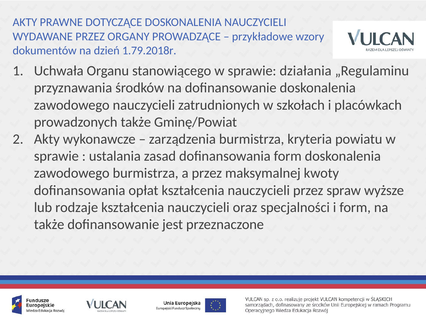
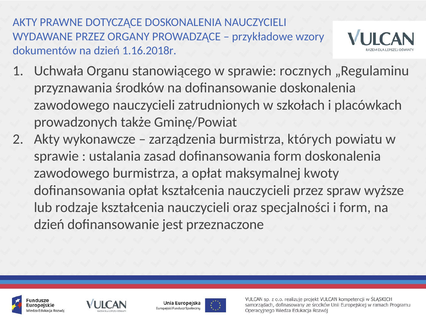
1.79.2018r: 1.79.2018r -> 1.16.2018r (149, 51)
działania: działania -> rocznych (306, 71)
kryteria: kryteria -> których (310, 139)
a przez: przez -> opłat (207, 173)
także: także -> dzień (49, 224)
